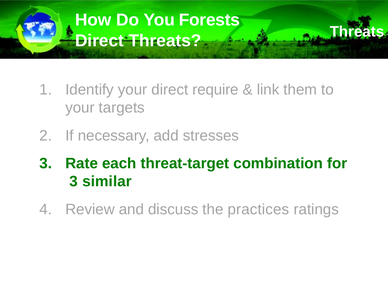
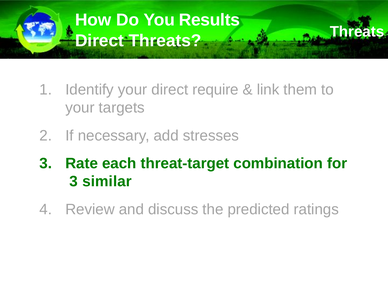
Forests: Forests -> Results (209, 20)
practices: practices -> predicted (259, 209)
